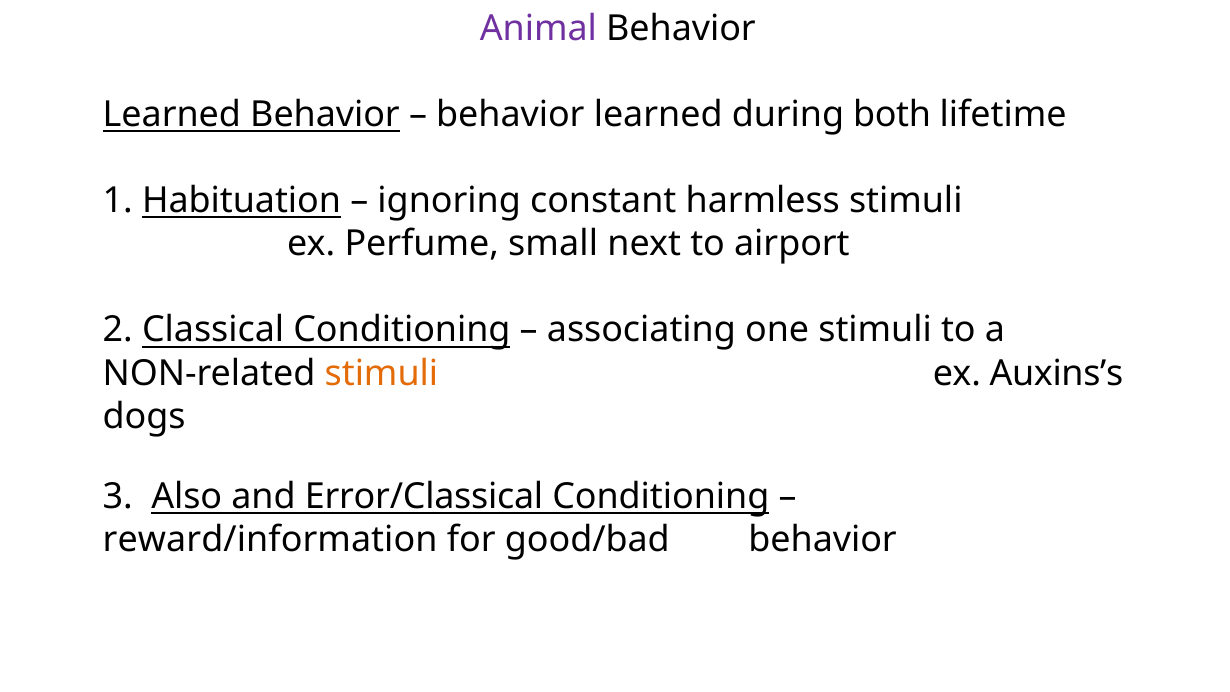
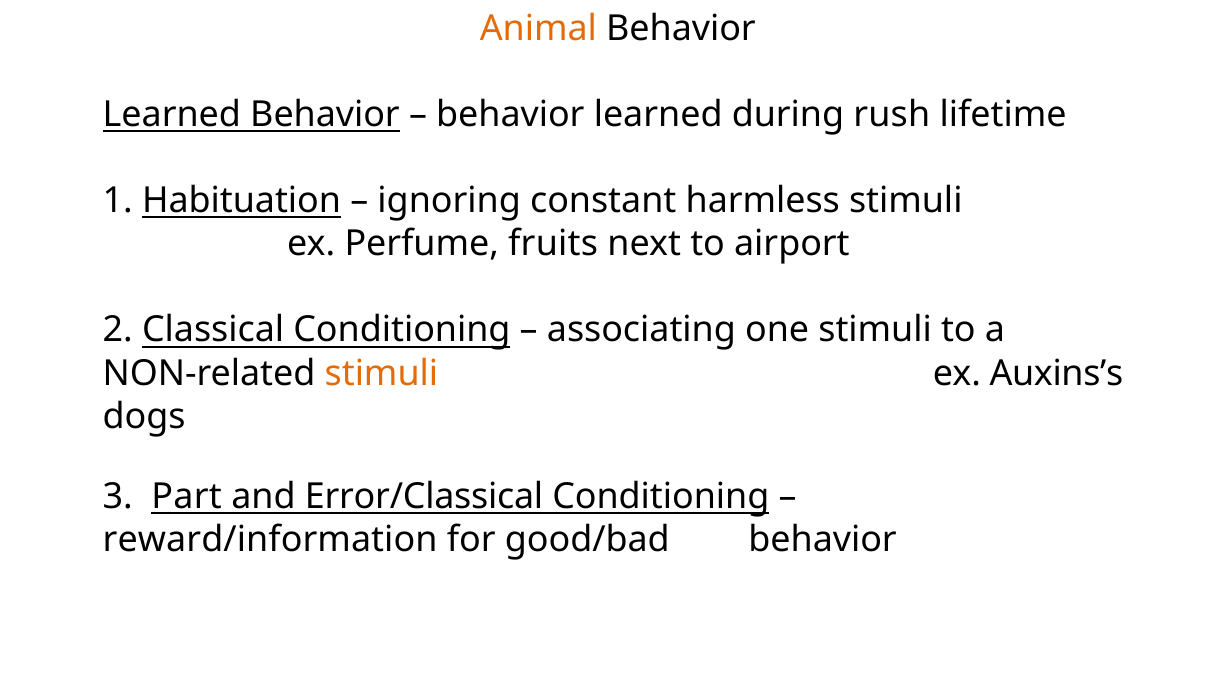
Animal colour: purple -> orange (538, 29)
both: both -> rush (892, 115)
small: small -> fruits (553, 244)
Also: Also -> Part (187, 496)
